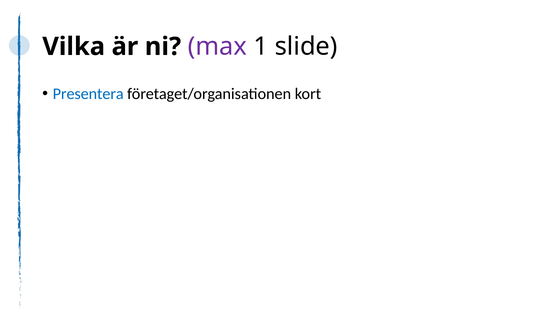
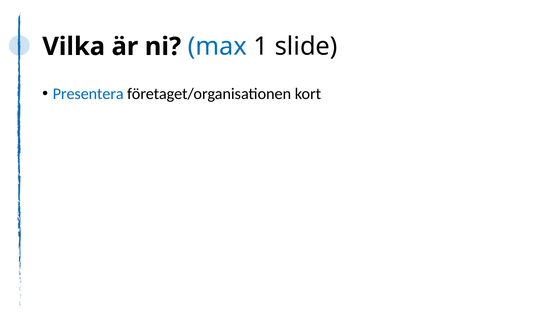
max colour: purple -> blue (217, 47)
